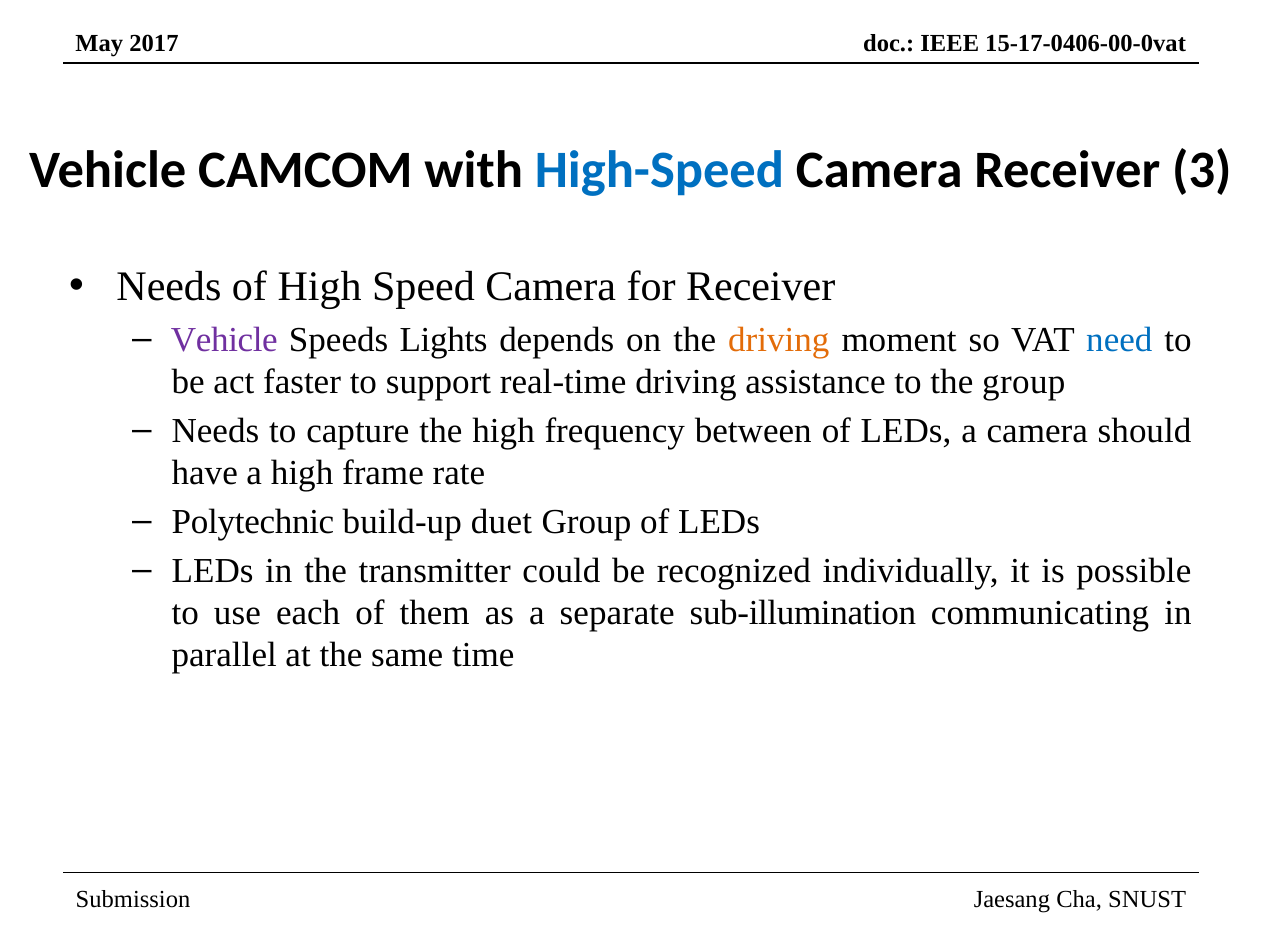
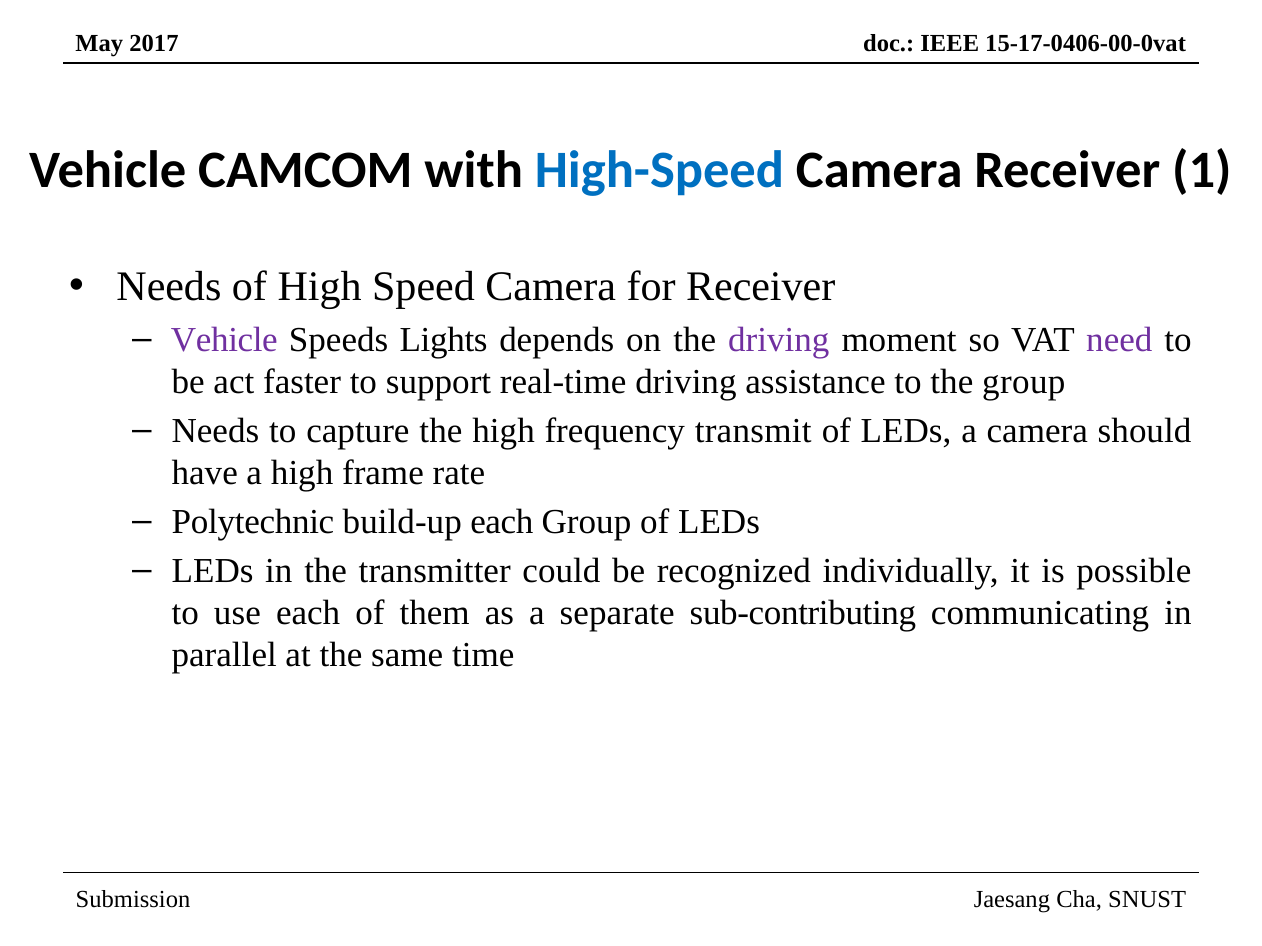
3: 3 -> 1 (1202, 170)
driving colour: orange -> purple (779, 340)
need colour: blue -> purple (1119, 340)
between: between -> transmit (753, 431)
build-up duet: duet -> each (502, 522)
sub-illumination: sub-illumination -> sub-contributing (803, 613)
